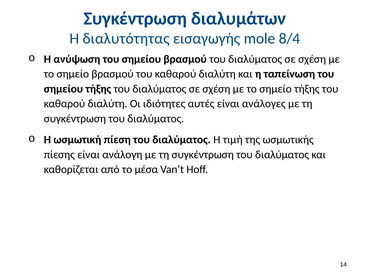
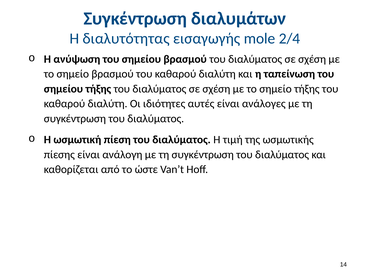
8/4: 8/4 -> 2/4 (290, 39)
μέσα: μέσα -> ώστε (146, 169)
